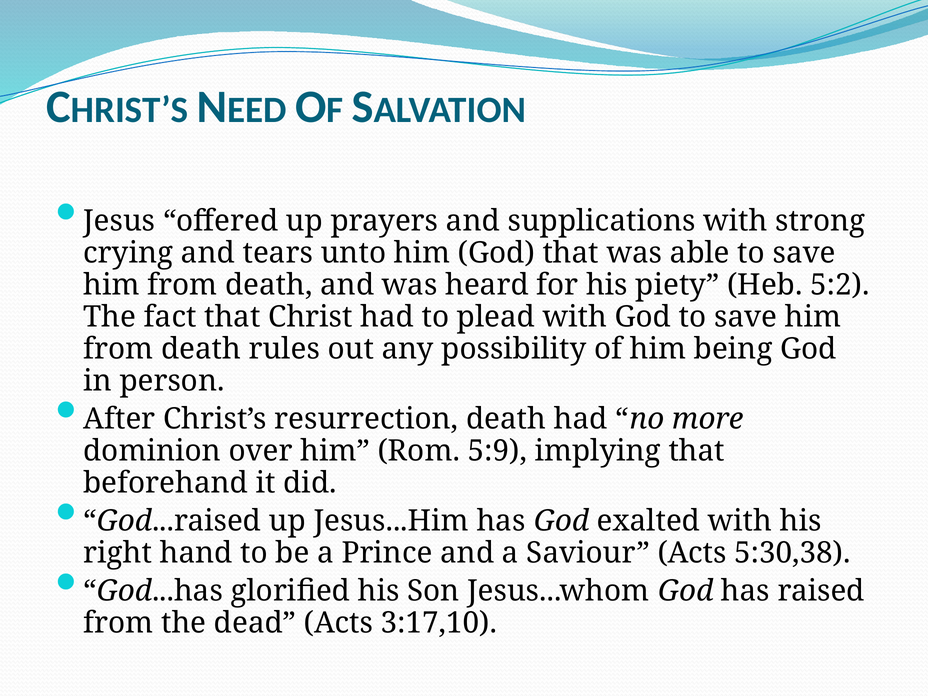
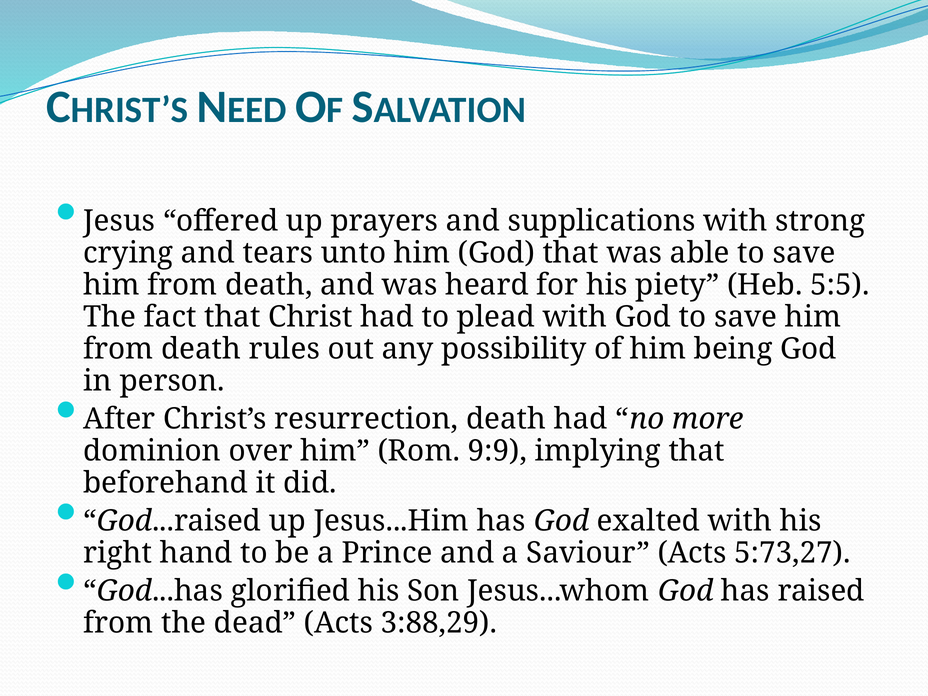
5:2: 5:2 -> 5:5 (840, 285)
5:9: 5:9 -> 9:9 (497, 451)
5:30,38: 5:30,38 -> 5:73,27 (792, 553)
3:17,10: 3:17,10 -> 3:88,29 (439, 623)
